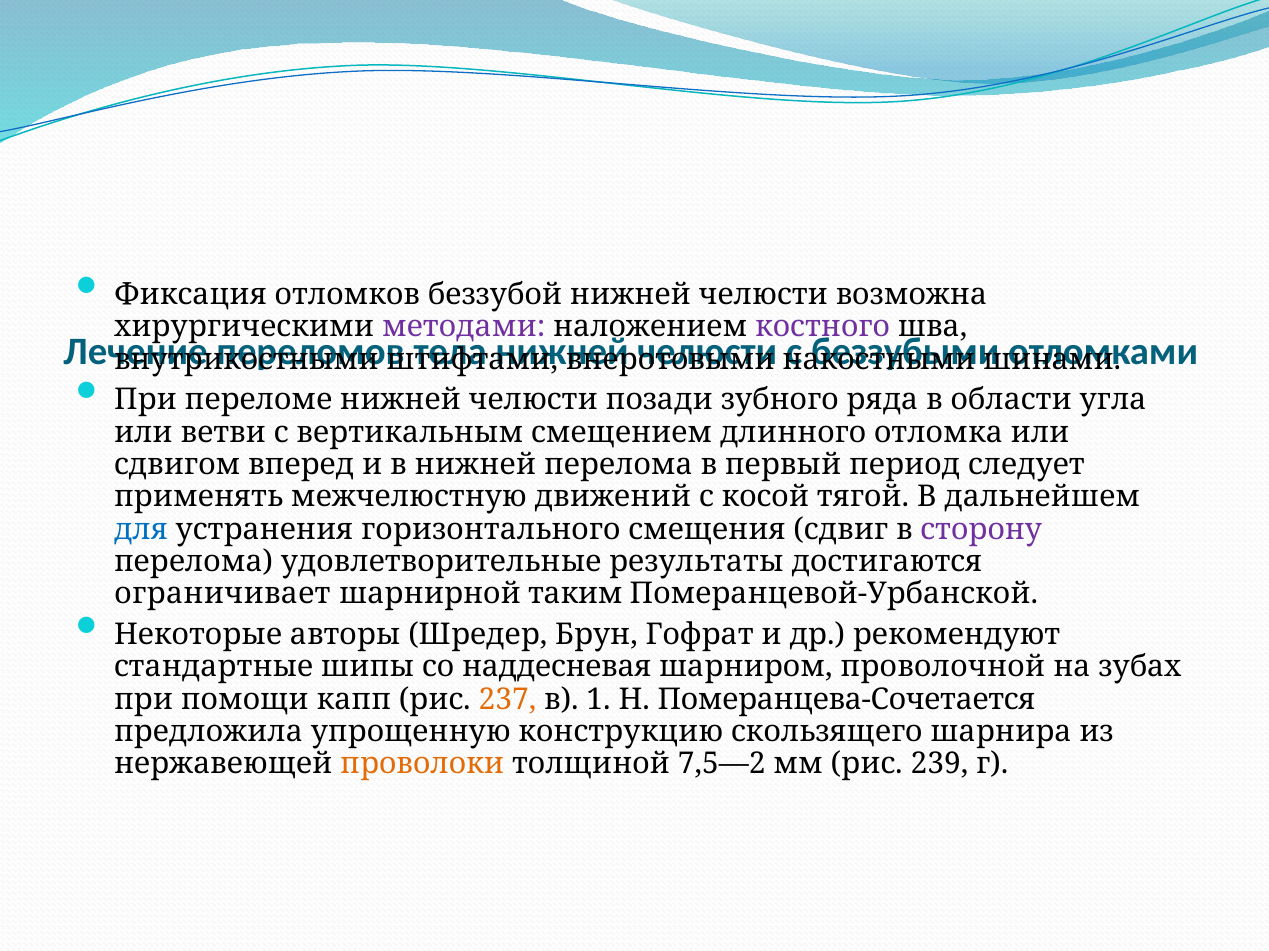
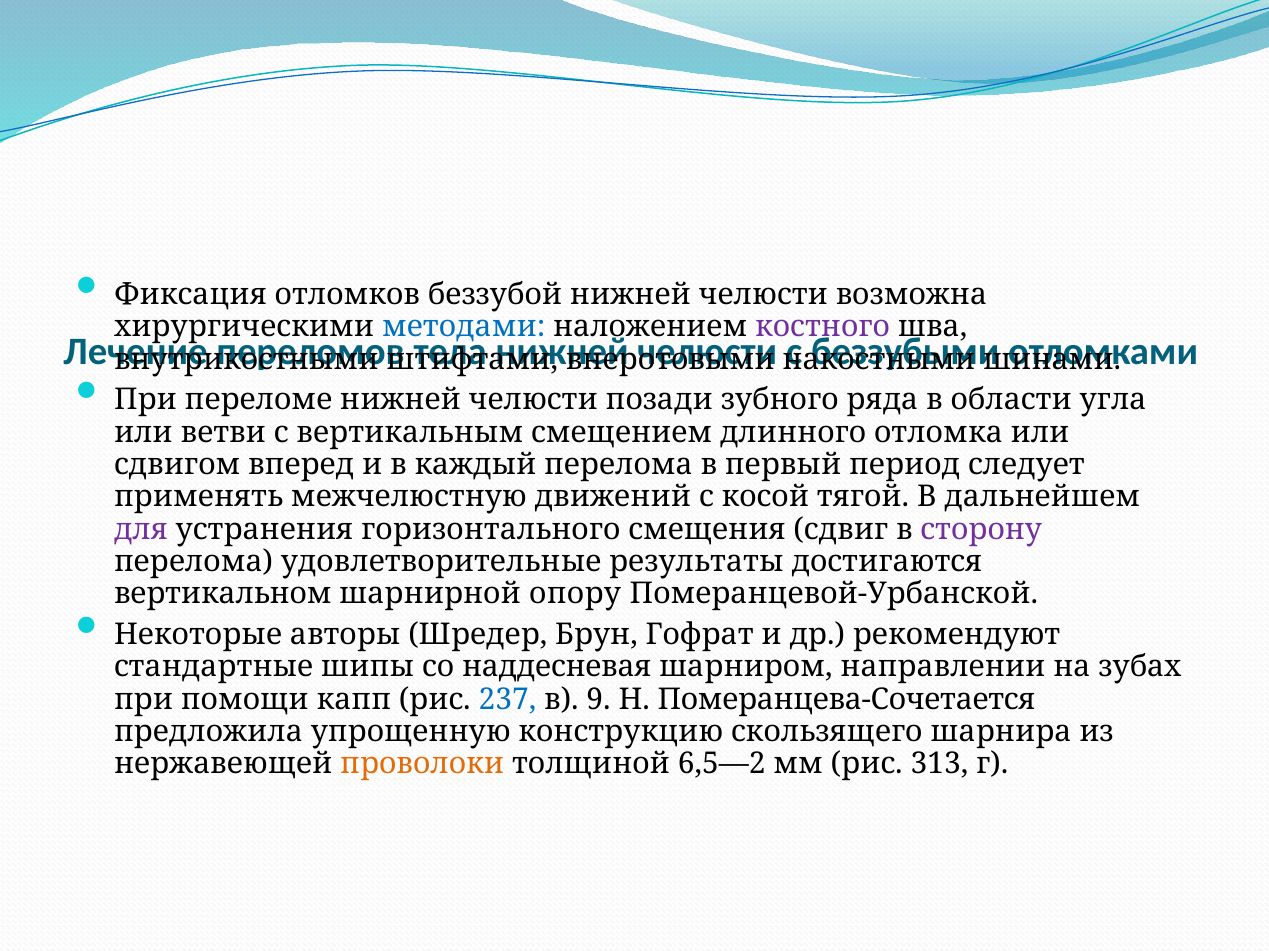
методами colour: purple -> blue (464, 327)
в нижней: нижней -> каждый (475, 465)
для colour: blue -> purple (141, 530)
ограничивает: ограничивает -> вертикальном (223, 594)
таким: таким -> опору (575, 594)
проволочной: проволочной -> направлении (943, 667)
237 colour: orange -> blue (508, 700)
1: 1 -> 9 (599, 700)
7,5—2: 7,5—2 -> 6,5—2 (722, 765)
239: 239 -> 313 (939, 765)
